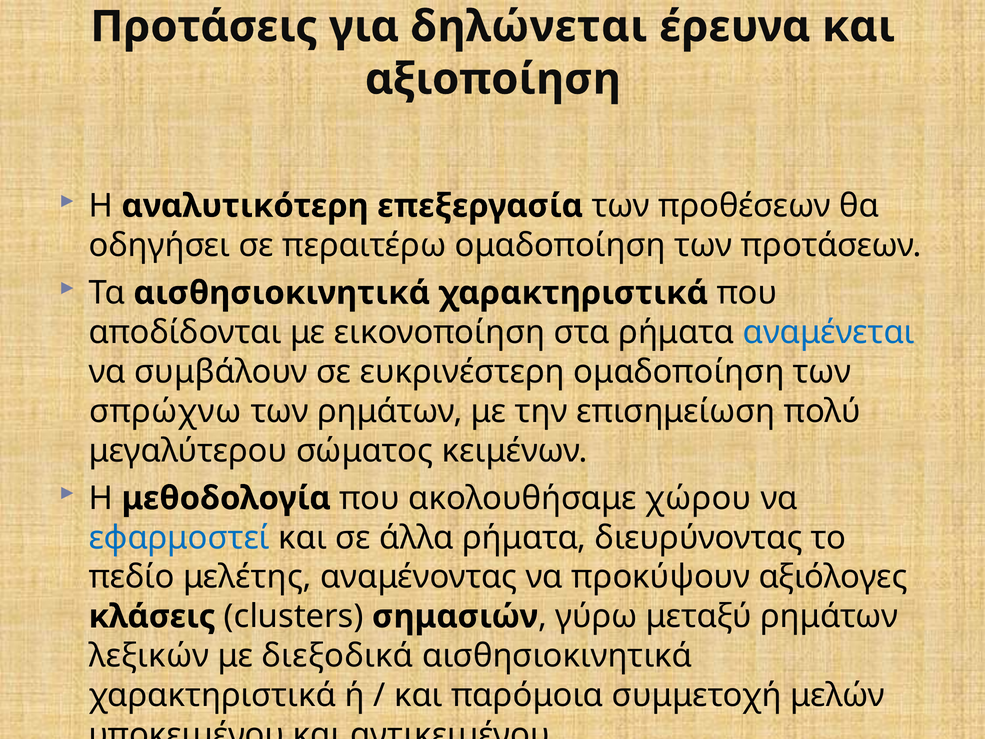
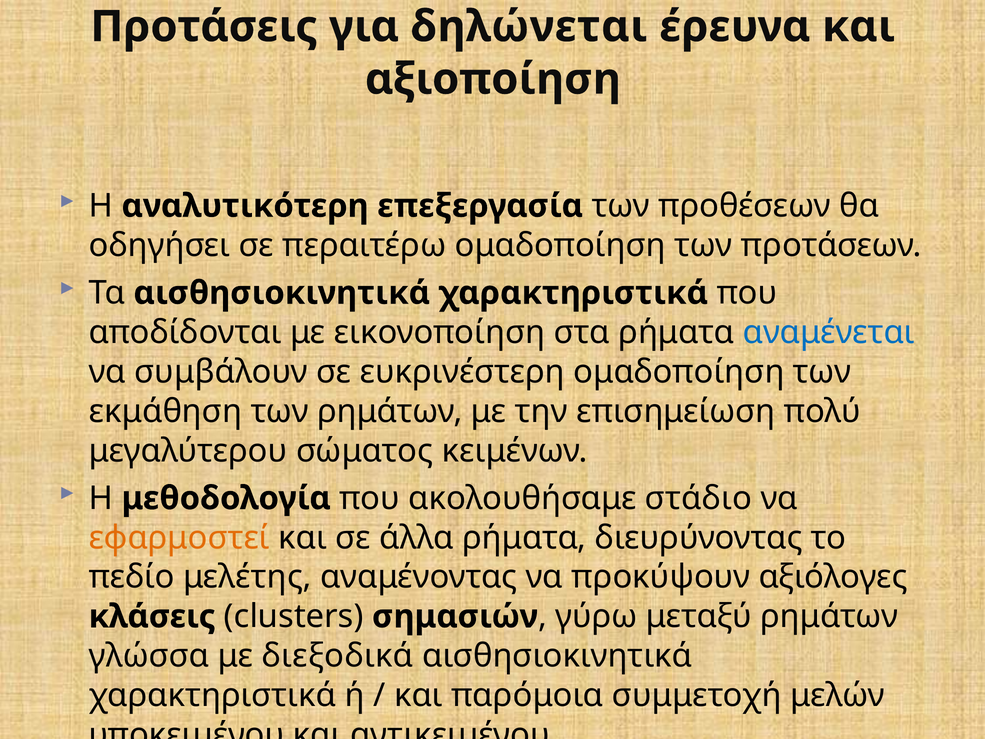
σπρώχνω: σπρώχνω -> εκμάθηση (165, 411)
χώρου: χώρου -> στάδιο (699, 498)
εφαρμοστεί colour: blue -> orange (179, 538)
λεξικών: λεξικών -> γλώσσα (149, 656)
